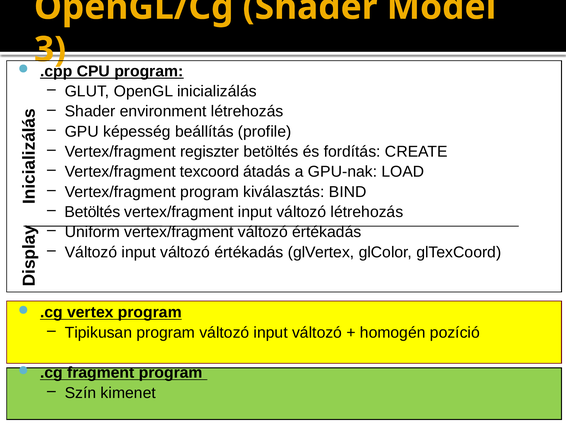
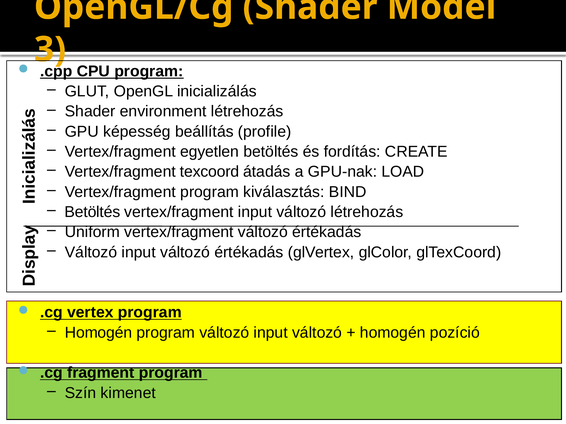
regiszter: regiszter -> egyetlen (210, 152)
Tipikusan: Tipikusan -> Homogén (99, 333)
